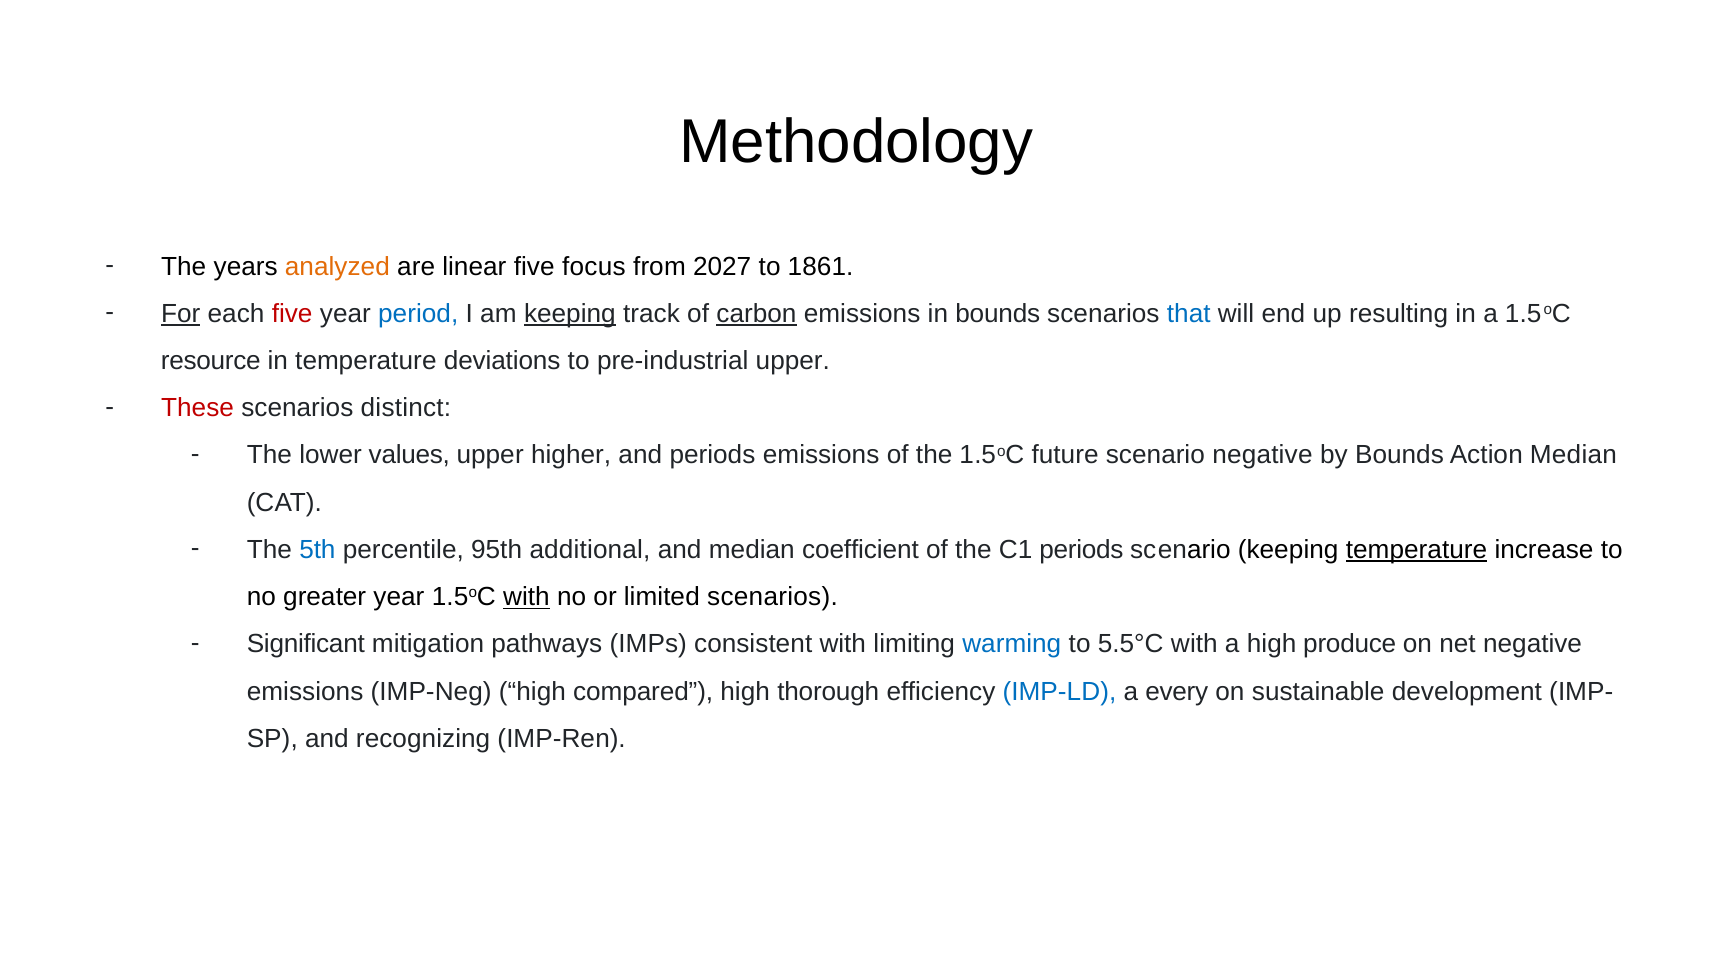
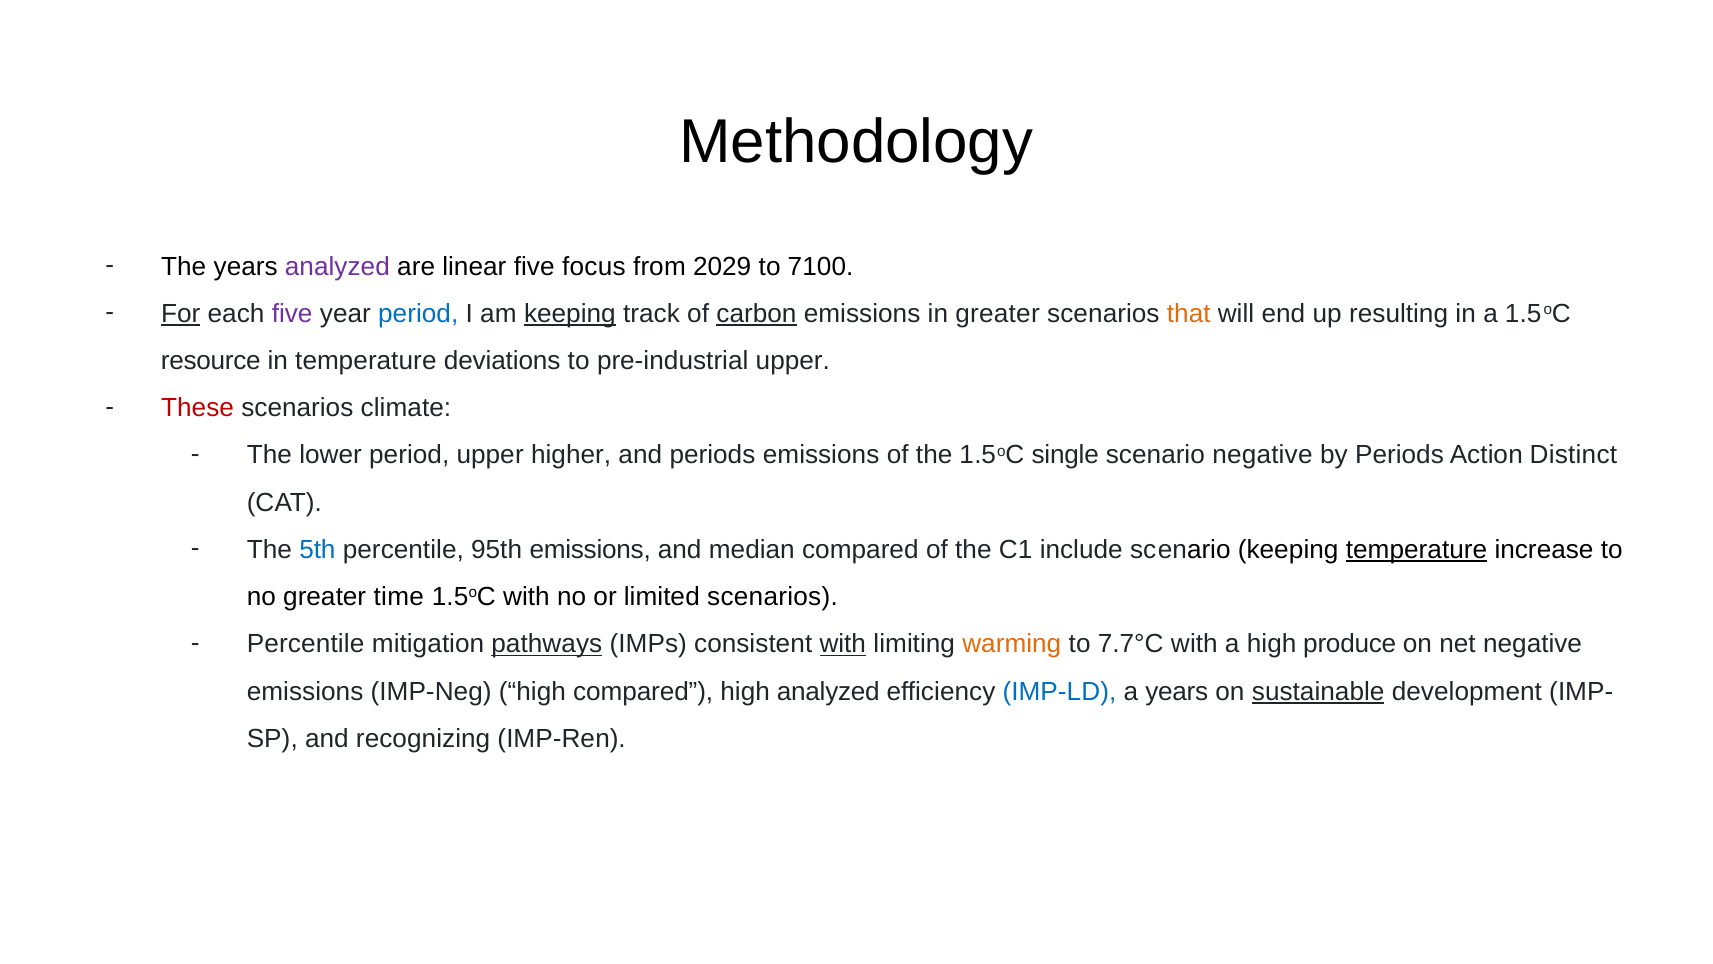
analyzed colour: orange -> purple (337, 266)
2027: 2027 -> 2029 (722, 266)
1861: 1861 -> 7100 (821, 266)
five colour: red -> purple (292, 314)
in bounds: bounds -> greater (998, 314)
that colour: blue -> orange (1189, 314)
distinct: distinct -> climate (406, 408)
lower values: values -> period (409, 455)
future: future -> single (1065, 455)
by Bounds: Bounds -> Periods (1399, 455)
Action Median: Median -> Distinct (1573, 455)
95th additional: additional -> emissions (590, 550)
median coefficient: coefficient -> compared (860, 550)
C1 periods: periods -> include (1081, 550)
greater year: year -> time (399, 597)
with underline: present -> none (526, 597)
Significant: Significant -> Percentile (306, 644)
pathways underline: none -> present (547, 644)
with underline: none -> present (843, 644)
warming colour: blue -> orange (1012, 644)
5.5°C: 5.5°C -> 7.7°C (1131, 644)
high thorough: thorough -> analyzed (828, 691)
a every: every -> years (1177, 691)
sustainable underline: none -> present (1318, 691)
